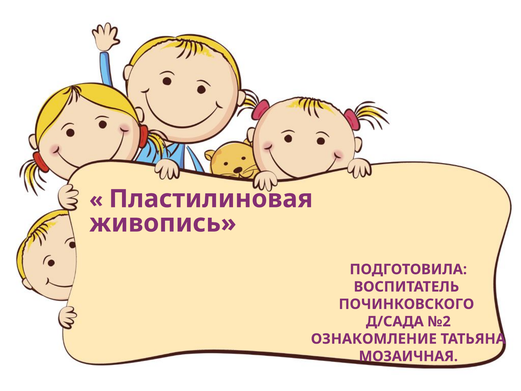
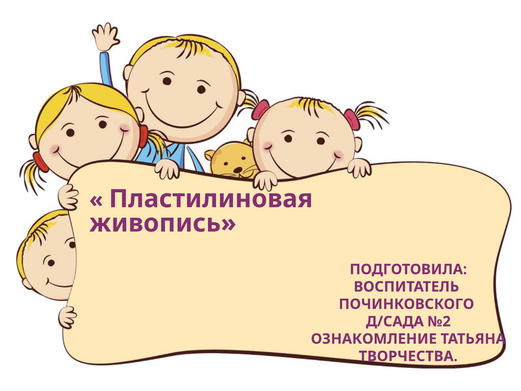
МОЗАИЧНАЯ: МОЗАИЧНАЯ -> ТВОРЧЕСТВА (408, 356)
